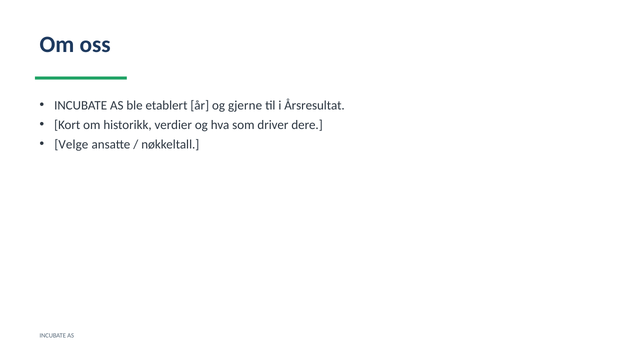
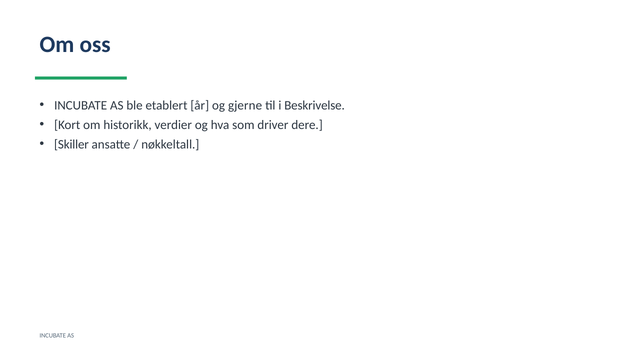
Årsresultat: Årsresultat -> Beskrivelse (315, 105)
Velge: Velge -> Skiller (71, 144)
